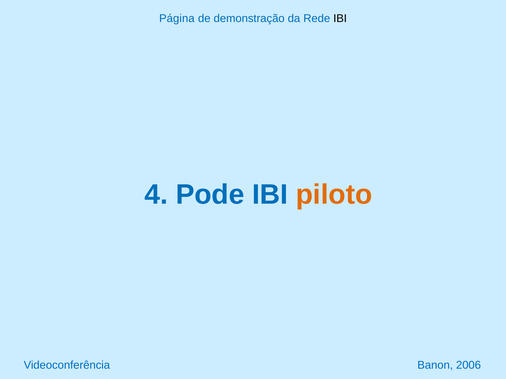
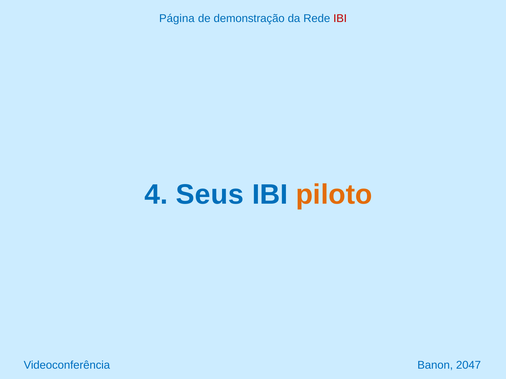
IBI colour: black -> red (340, 18)
Pode: Pode -> Seus (210, 195)
2006: 2006 -> 2047 (468, 365)
